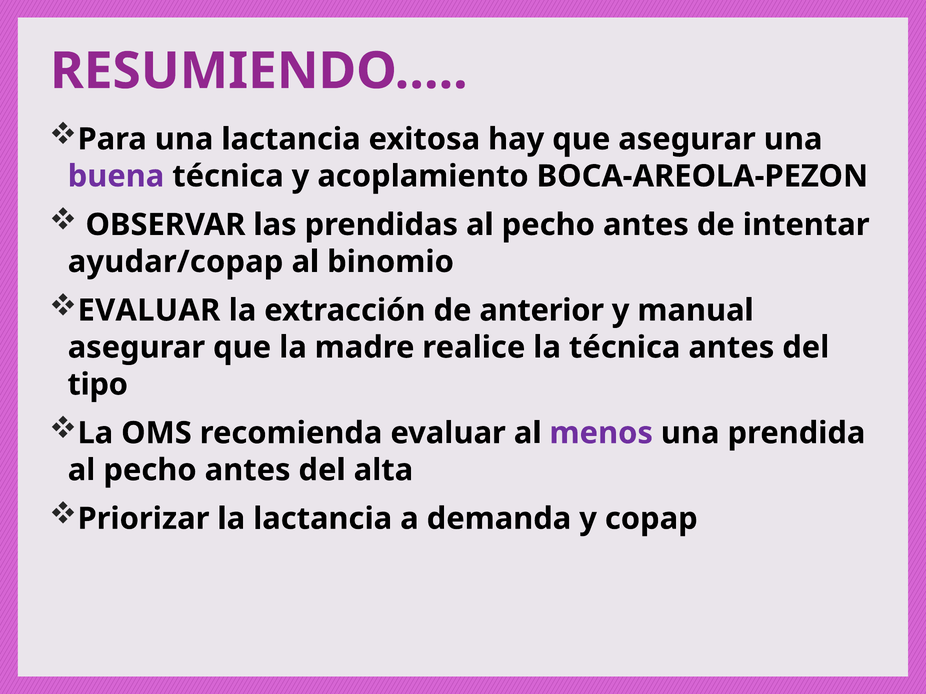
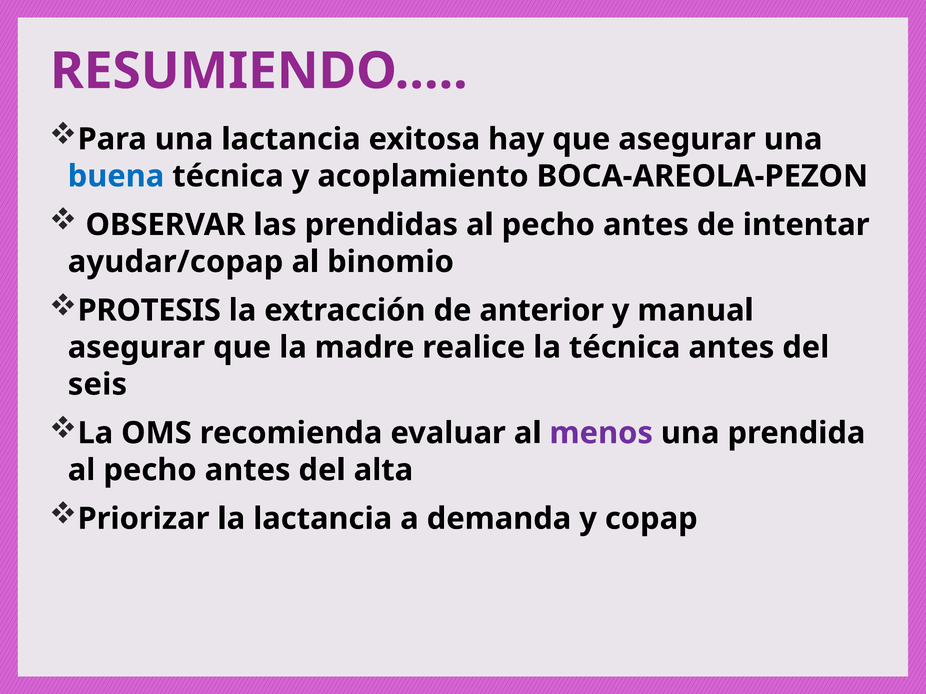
buena colour: purple -> blue (116, 176)
EVALUAR: EVALUAR -> PROTESIS (149, 311)
tipo: tipo -> seis (97, 385)
